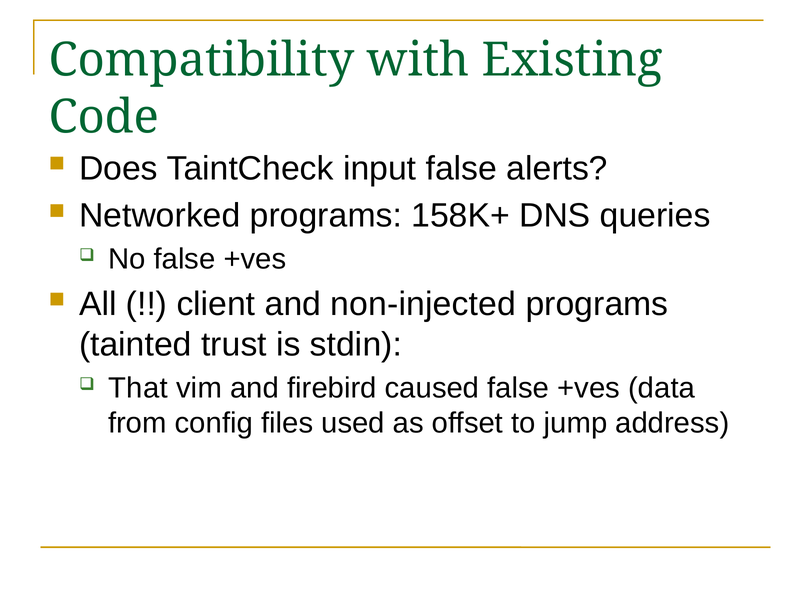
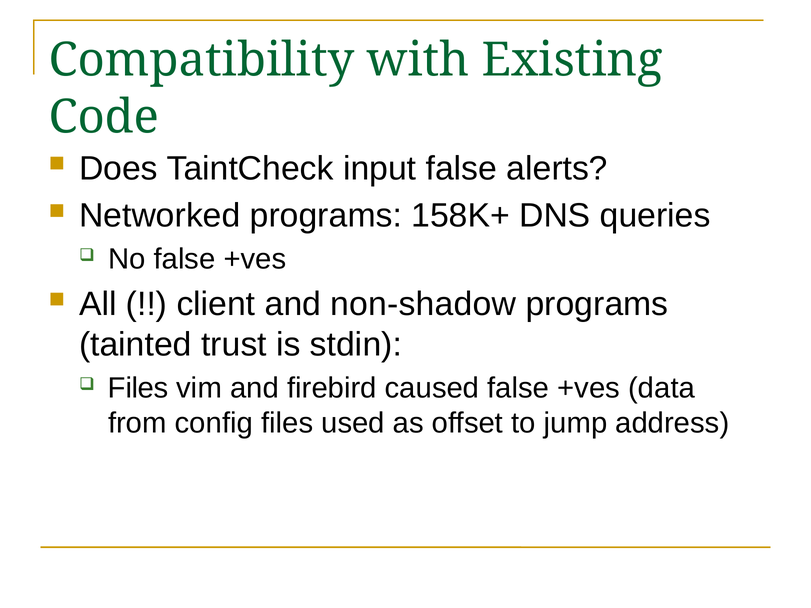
non-injected: non-injected -> non-shadow (423, 304)
That: That -> Files (138, 388)
